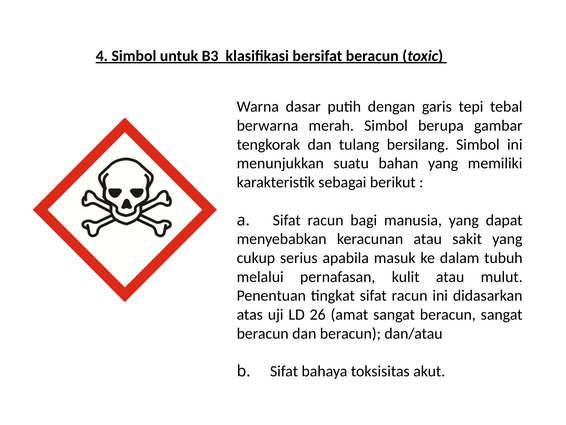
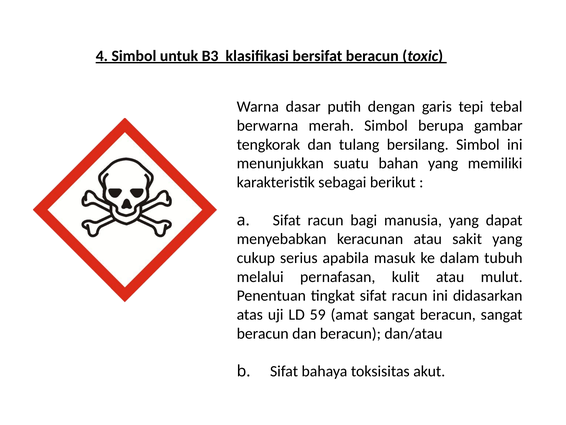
26: 26 -> 59 (318, 314)
